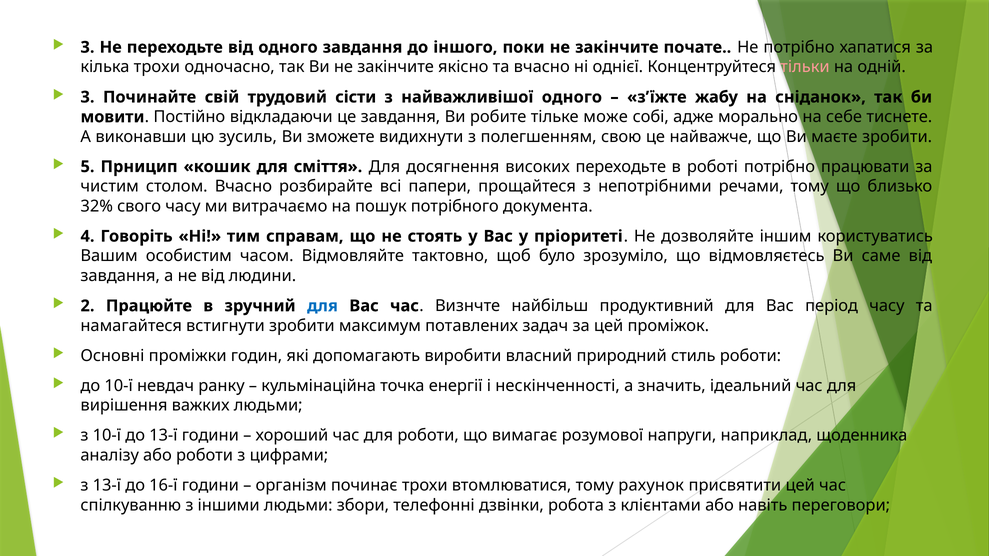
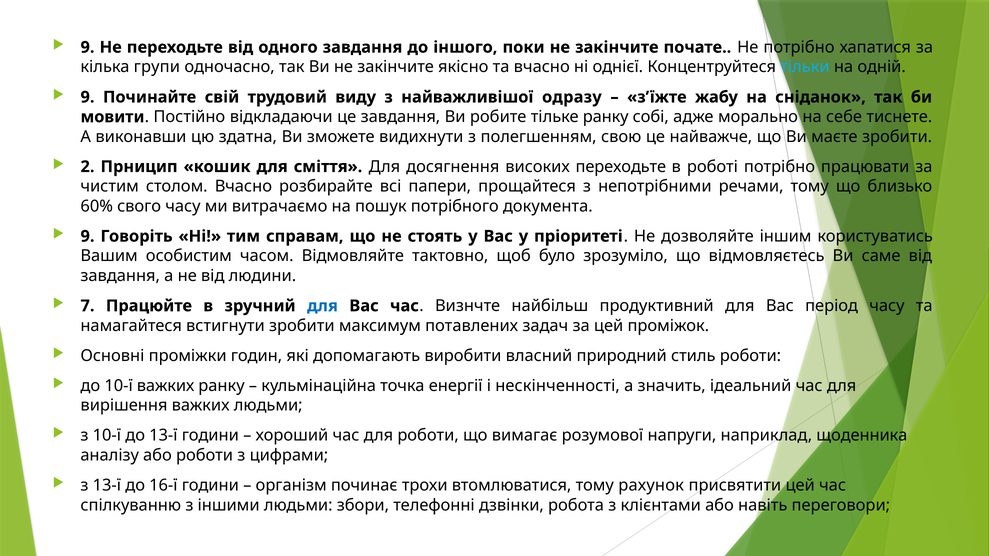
3: 3 -> 9 (87, 47)
кілька трохи: трохи -> групи (157, 67)
тільки colour: pink -> light blue (805, 67)
3: 3 -> 9 (87, 97)
сісти: сісти -> виду (356, 97)
найважливішої одного: одного -> одразу (572, 97)
тільке може: може -> ранку (606, 117)
зусиль: зусиль -> здатна (248, 137)
5: 5 -> 2 (87, 167)
32%: 32% -> 60% (97, 206)
4: 4 -> 9 (87, 236)
2: 2 -> 7 (87, 306)
10-ї невдач: невдач -> важких (166, 386)
